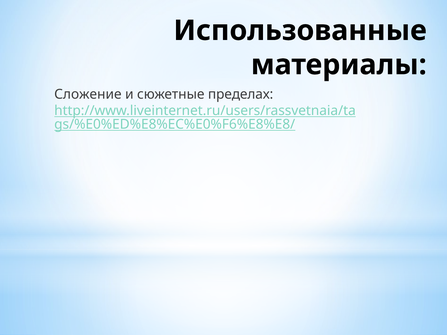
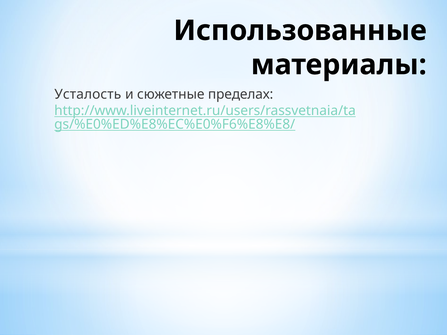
Сложение: Сложение -> Усталость (88, 94)
